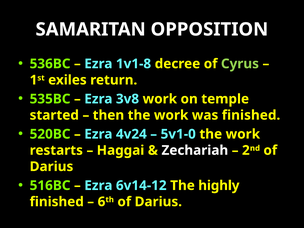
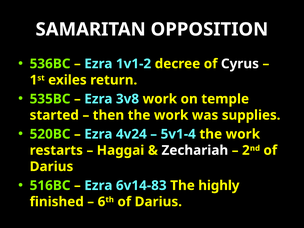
1v1-8: 1v1-8 -> 1v1-2 (134, 64)
Cyrus colour: light green -> white (240, 64)
was finished: finished -> supplies (251, 115)
5v1-0: 5v1-0 -> 5v1-4 (178, 134)
6v14-12: 6v14-12 -> 6v14-83 (141, 186)
